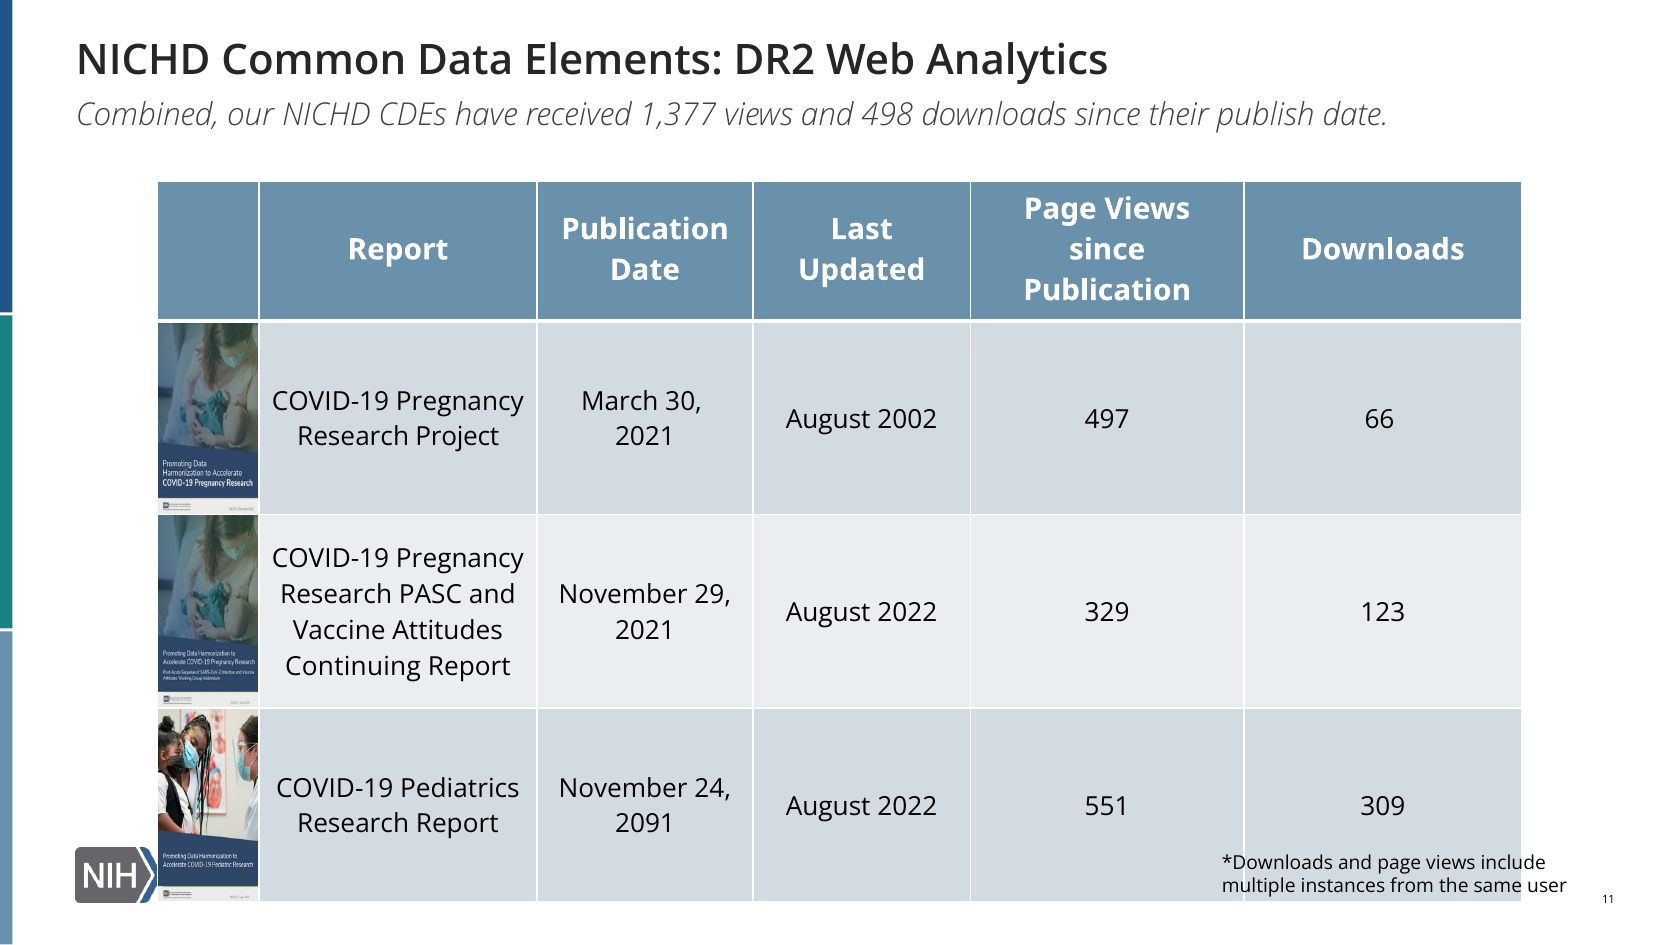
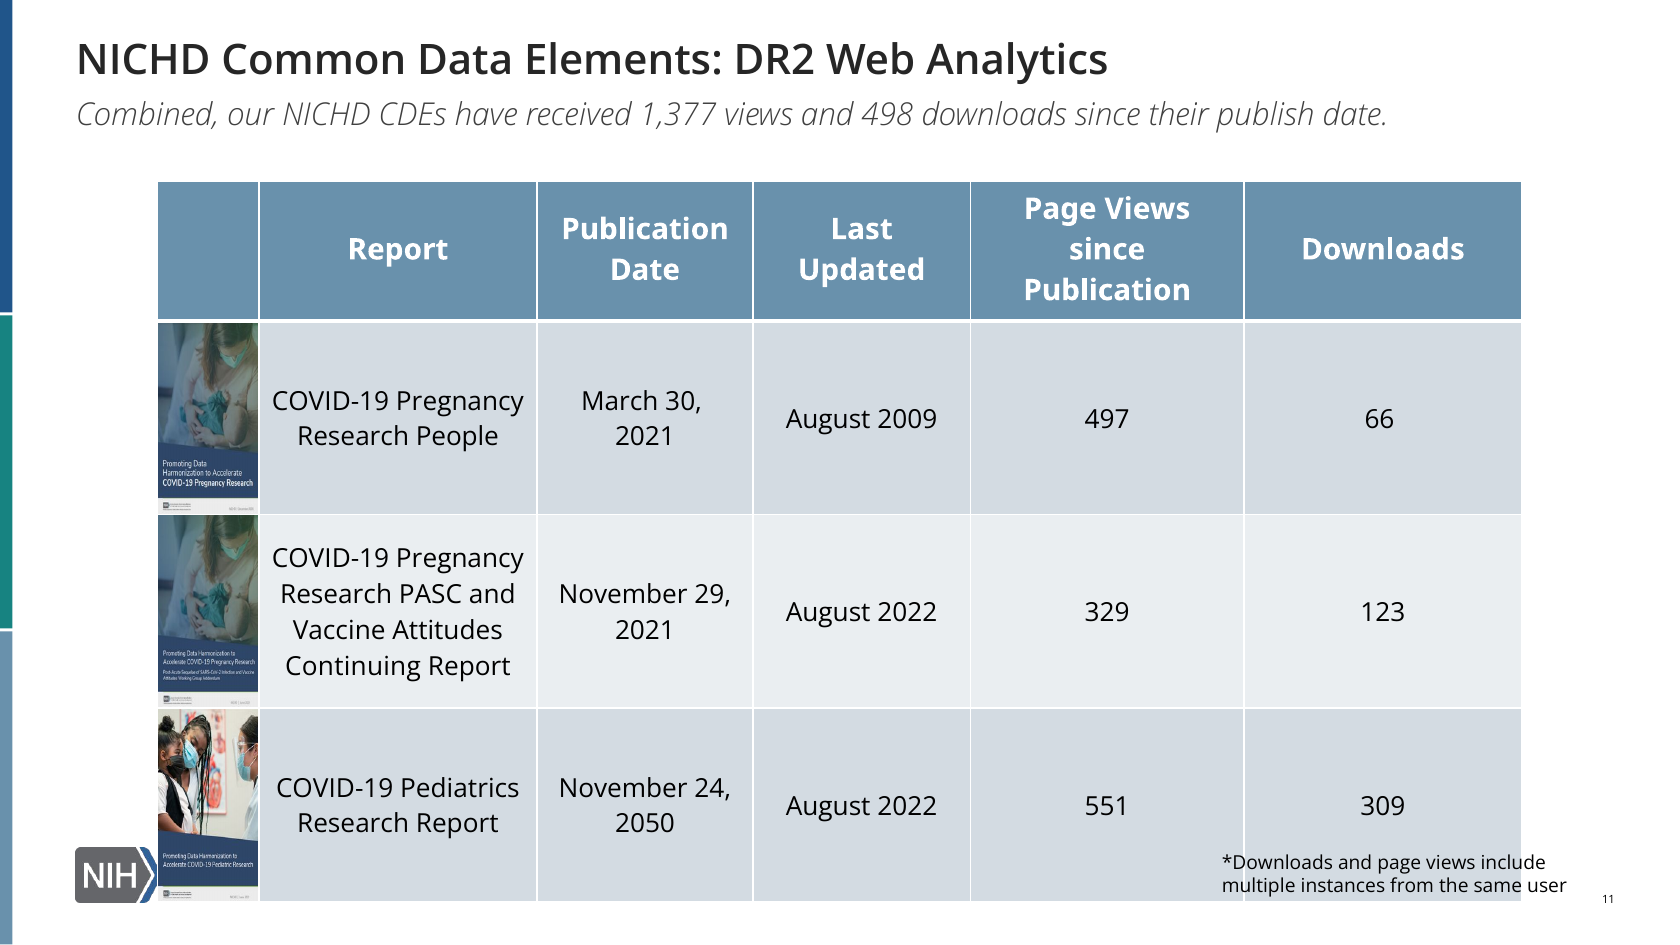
2002: 2002 -> 2009 (907, 419)
Project: Project -> People (457, 437)
2091: 2091 -> 2050 (645, 824)
